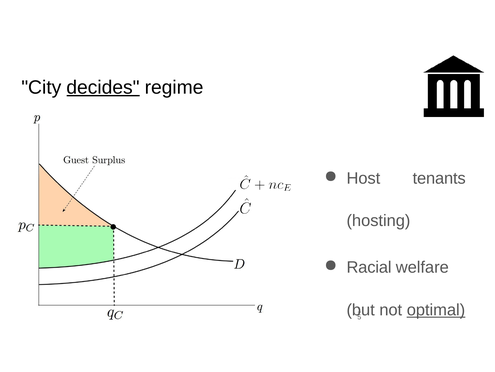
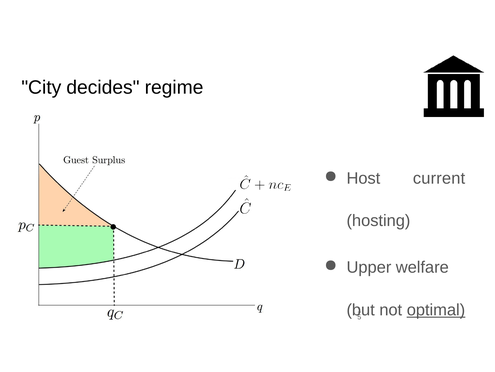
decides underline: present -> none (103, 87)
tenants: tenants -> current (439, 178)
Racial: Racial -> Upper (369, 267)
